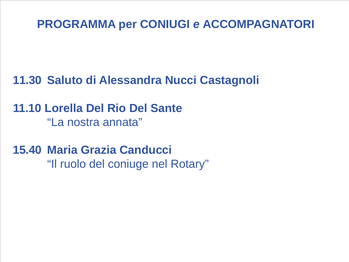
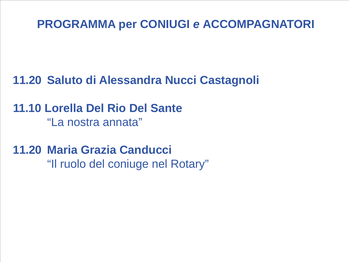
11.30: 11.30 -> 11.20 (27, 80)
15.40: 15.40 -> 11.20 (27, 150)
